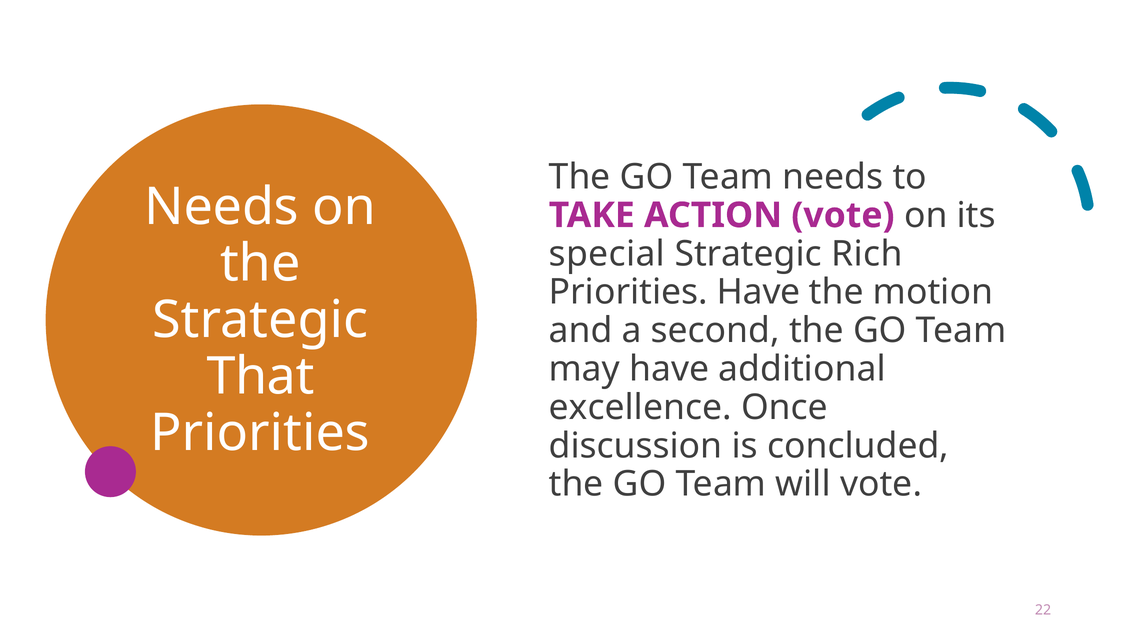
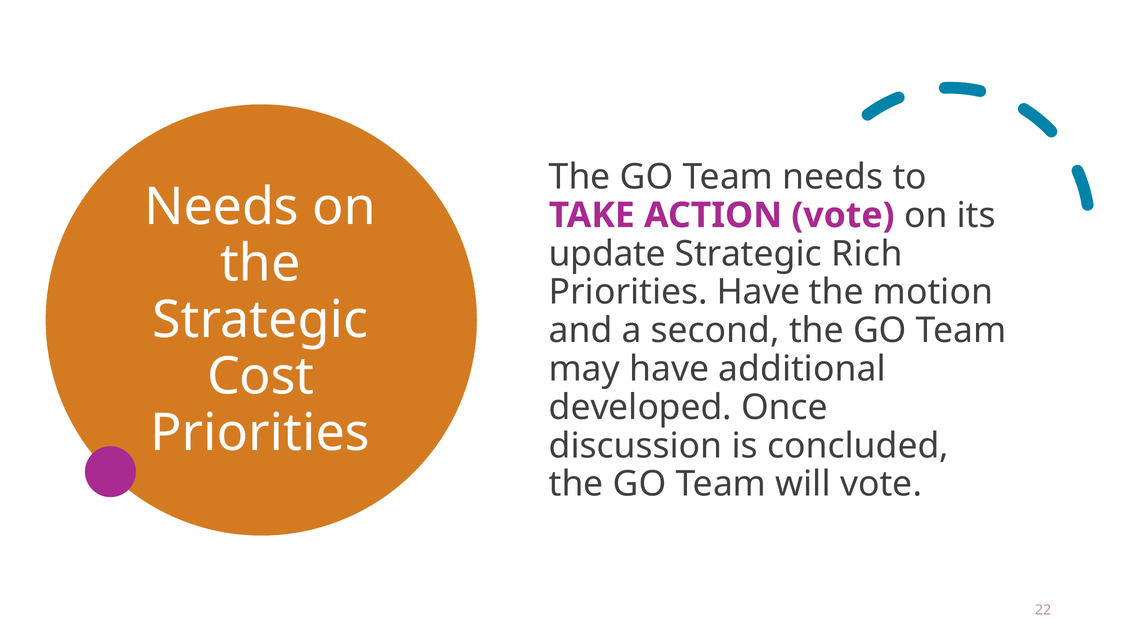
special: special -> update (607, 254)
That: That -> Cost (260, 377)
excellence: excellence -> developed (640, 407)
